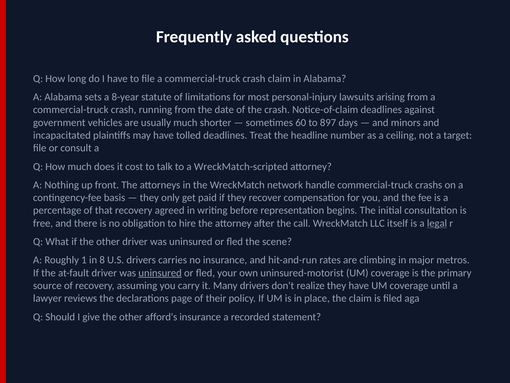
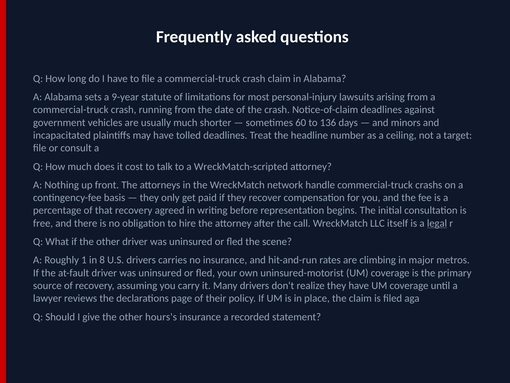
8-year: 8-year -> 9-year (125, 97)
897: 897 -> 136 (328, 122)
uninsured underline: present -> none (160, 273)
afford's: afford's -> hours's (161, 316)
